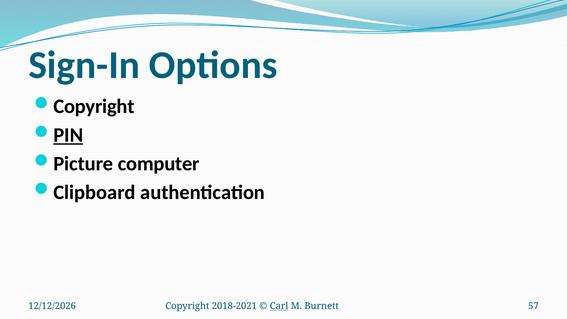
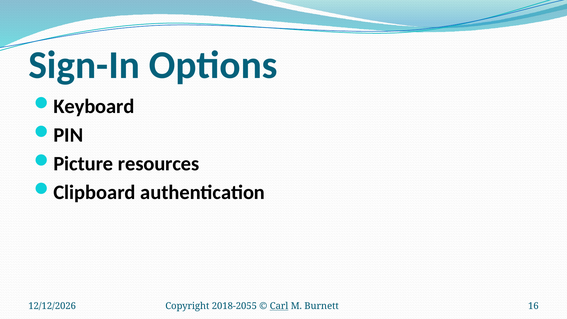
Copyright: Copyright -> Keyboard (94, 107)
PIN underline: present -> none (68, 135)
computer: computer -> resources (159, 164)
2018-2021: 2018-2021 -> 2018-2055 (234, 306)
57: 57 -> 16 (533, 306)
